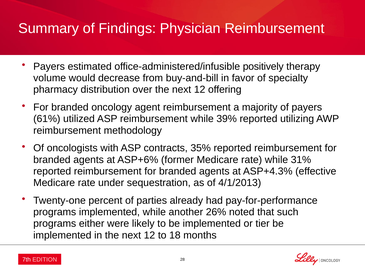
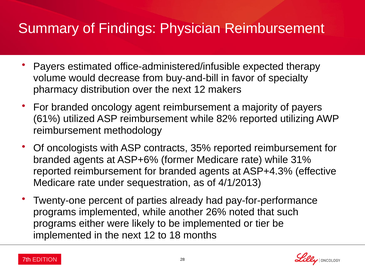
positively: positively -> expected (263, 66)
offering: offering -> makers (225, 90)
39%: 39% -> 82% (227, 119)
